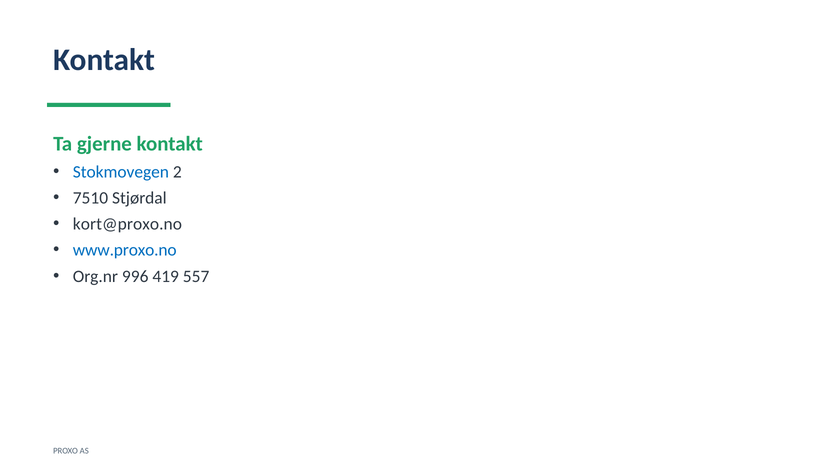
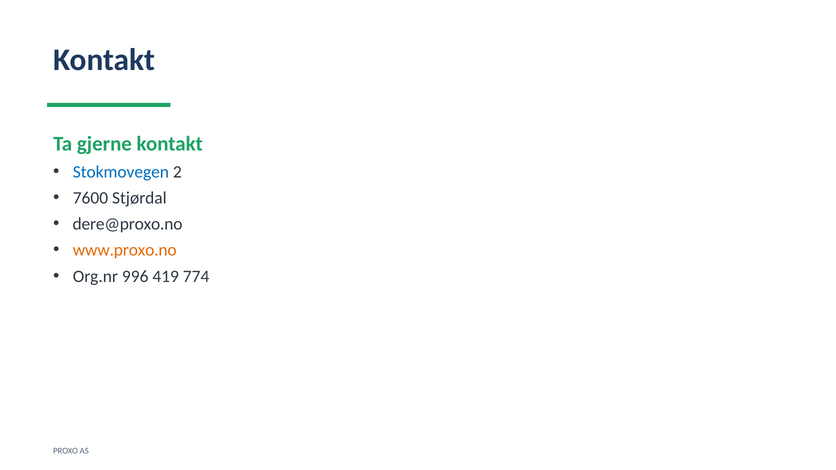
7510: 7510 -> 7600 (90, 198)
kort@proxo.no: kort@proxo.no -> dere@proxo.no (128, 224)
www.proxo.no colour: blue -> orange (125, 250)
557: 557 -> 774 (196, 276)
